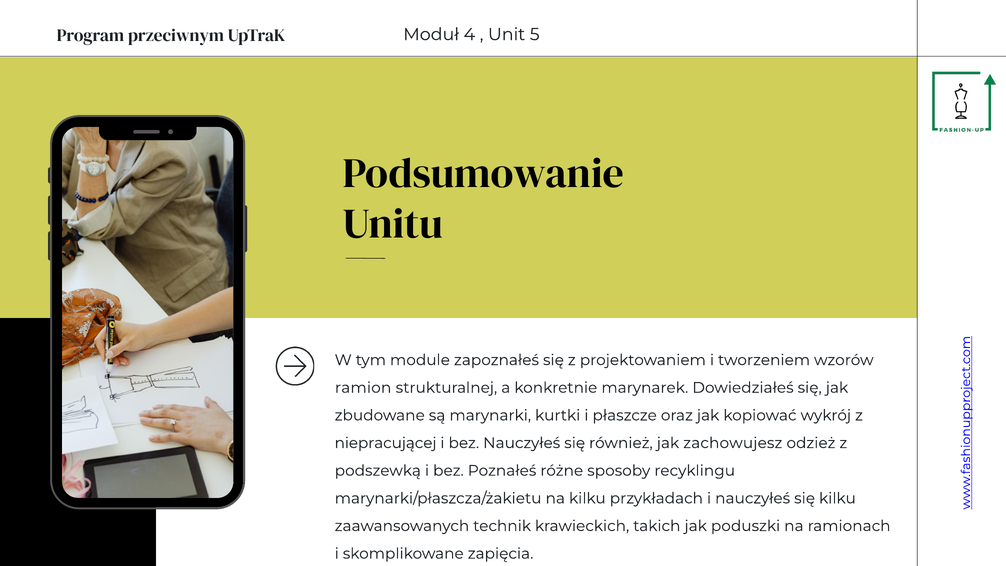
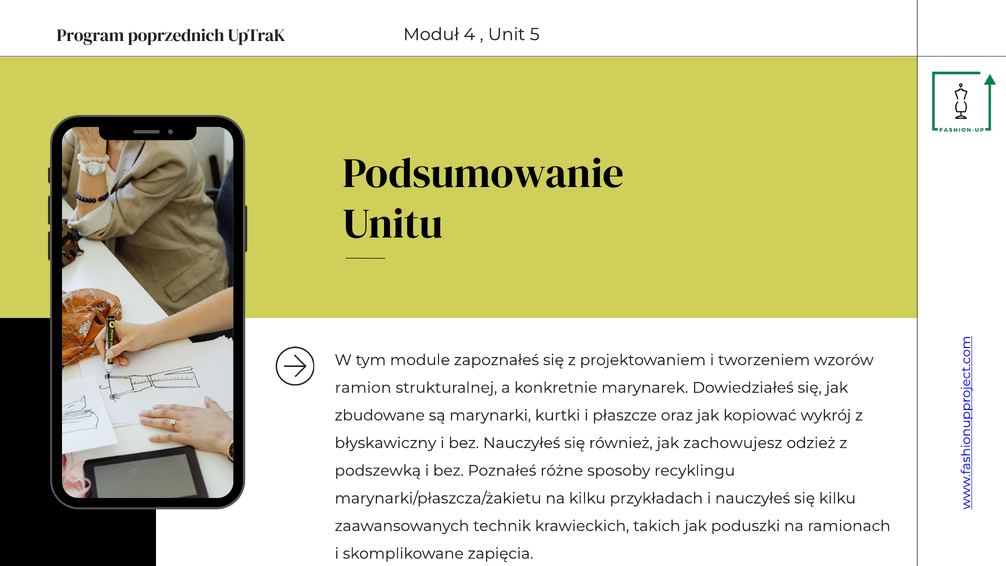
przeciwnym: przeciwnym -> poprzednich (176, 36)
niepracującej: niepracującej -> błyskawiczny (385, 443)
